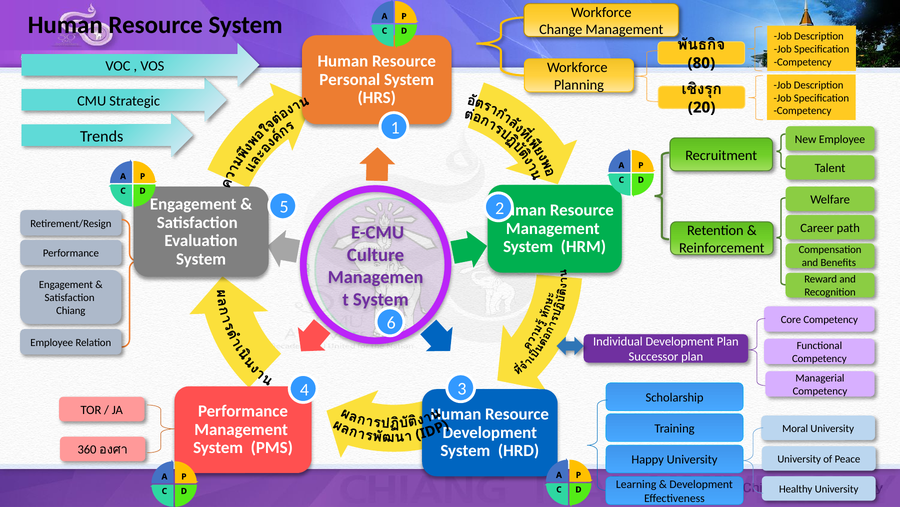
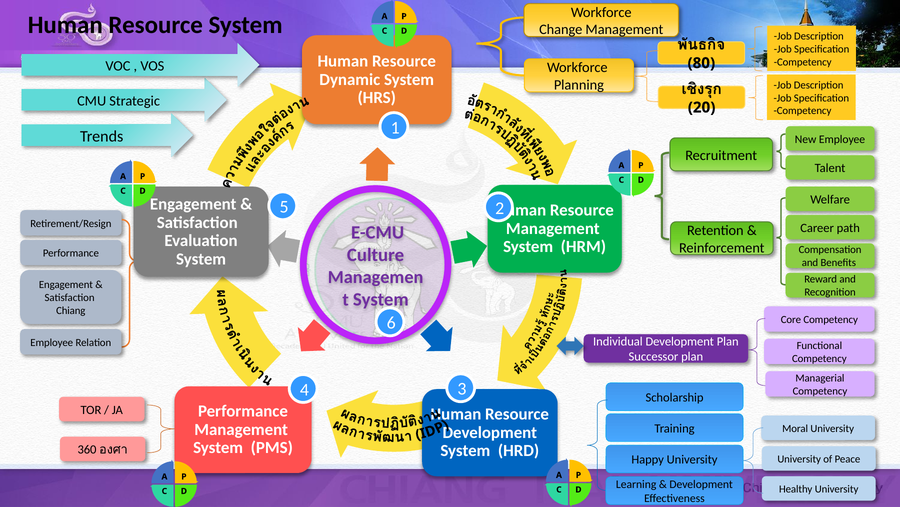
Personal: Personal -> Dynamic (350, 79)
